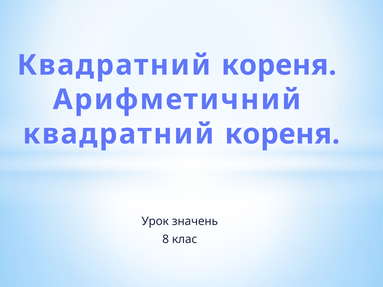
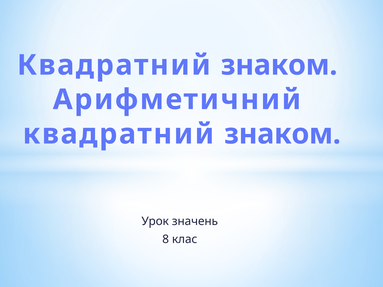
кореня: кореня -> знаком (279, 65)
кореня: кореня -> знаком (282, 134)
